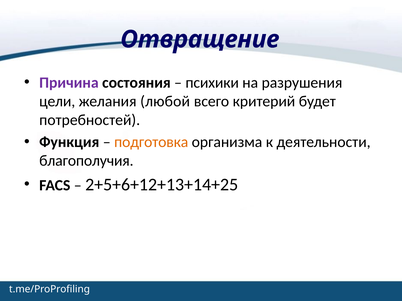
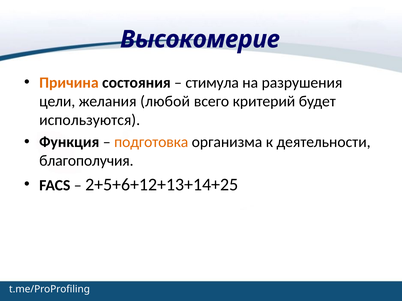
Отвращение: Отвращение -> Высокомерие (200, 39)
Причина colour: purple -> orange (69, 83)
психики: психики -> стимула (212, 83)
потребностей: потребностей -> используются (90, 120)
